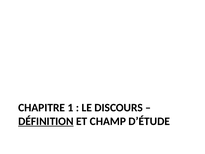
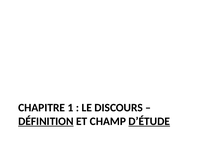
D’ÉTUDE underline: none -> present (149, 121)
